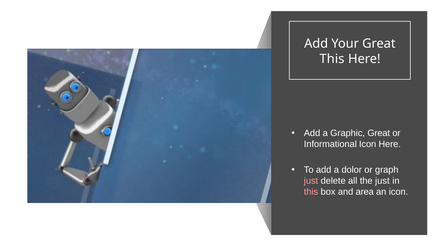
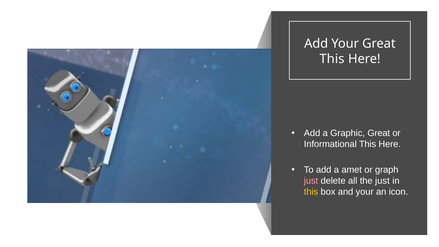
Informational Icon: Icon -> This (368, 144)
dolor: dolor -> amet (352, 170)
this colour: pink -> yellow (311, 192)
and area: area -> your (365, 192)
